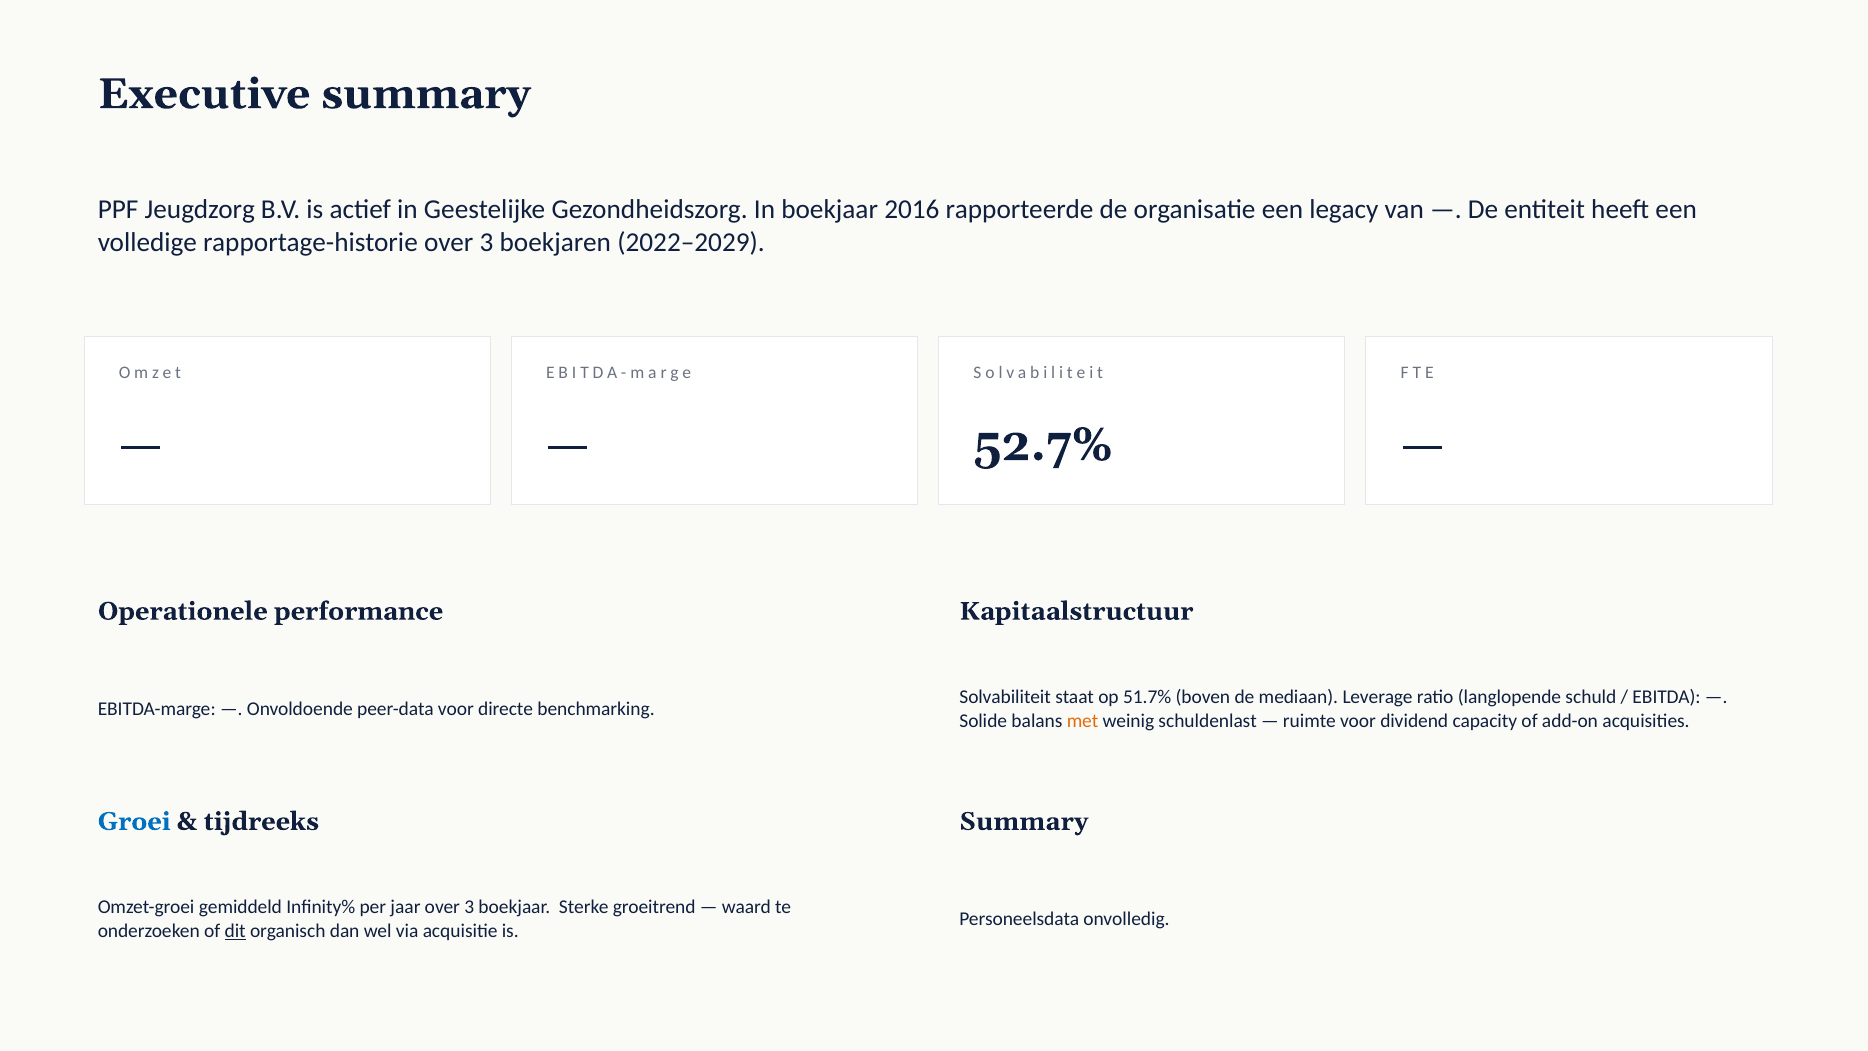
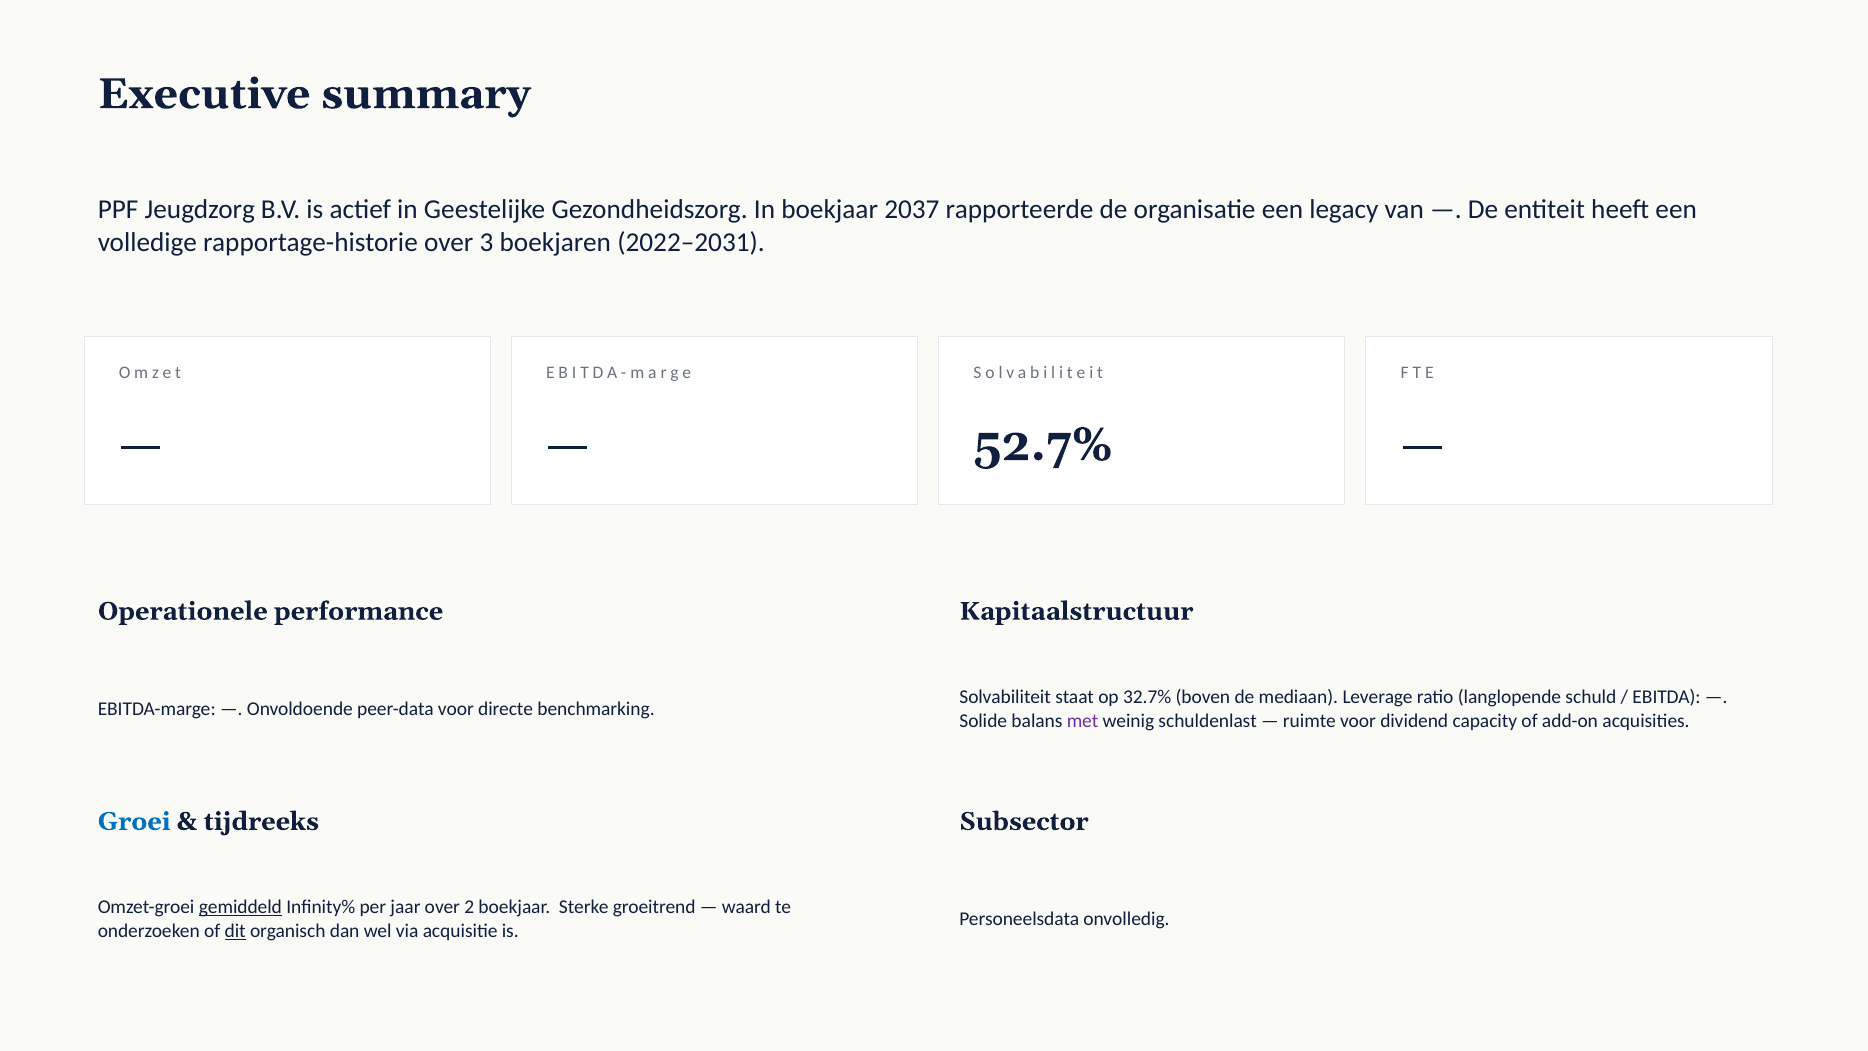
2016: 2016 -> 2037 (912, 210)
2022–2029: 2022–2029 -> 2022–2031 (691, 242)
51.7%: 51.7% -> 32.7% (1147, 697)
met colour: orange -> purple (1083, 720)
Summary: Summary -> Subsector (1024, 821)
gemiddeld underline: none -> present (240, 907)
jaar over 3: 3 -> 2 (469, 907)
